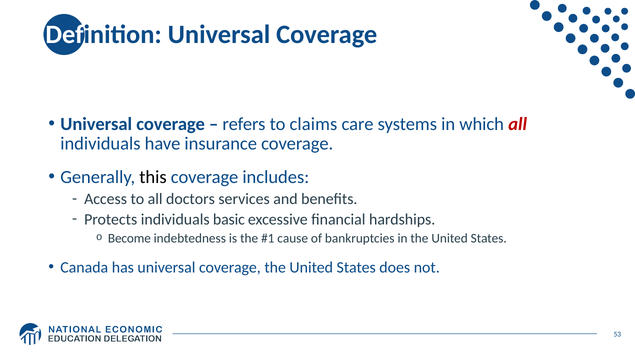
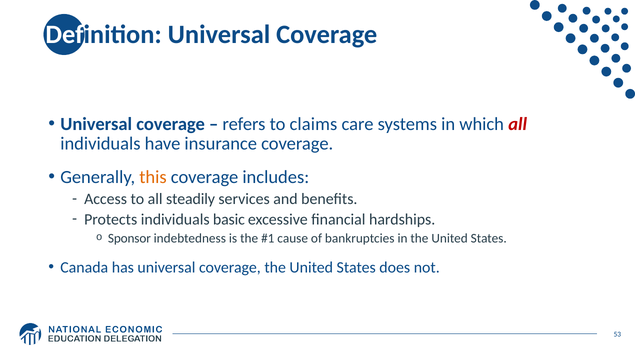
this colour: black -> orange (153, 177)
doctors: doctors -> steadily (191, 199)
Become: Become -> Sponsor (129, 239)
